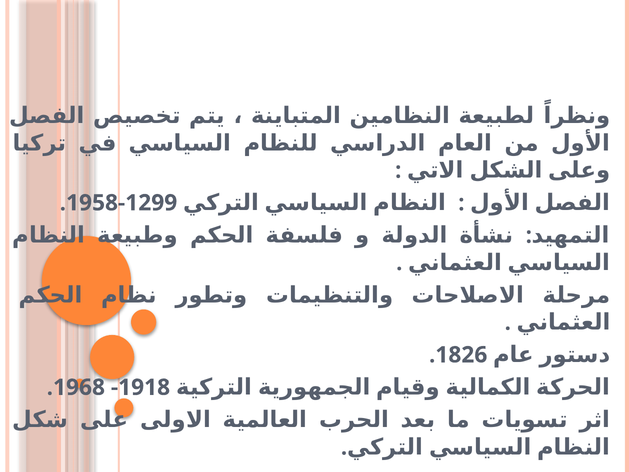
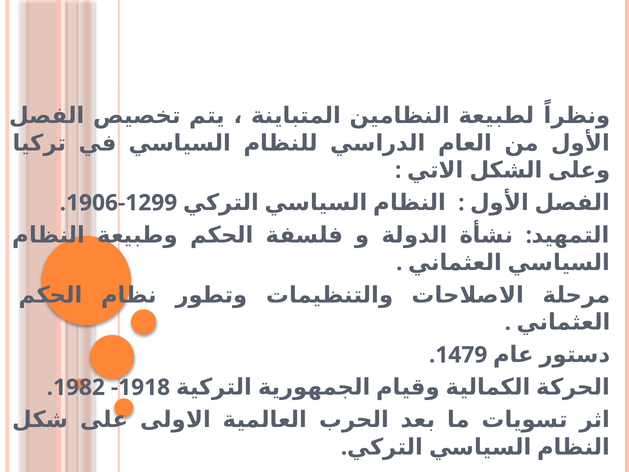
1958: 1958 -> 1906 (92, 203)
1826: 1826 -> 1479 (461, 355)
1968: 1968 -> 1982 (79, 387)
